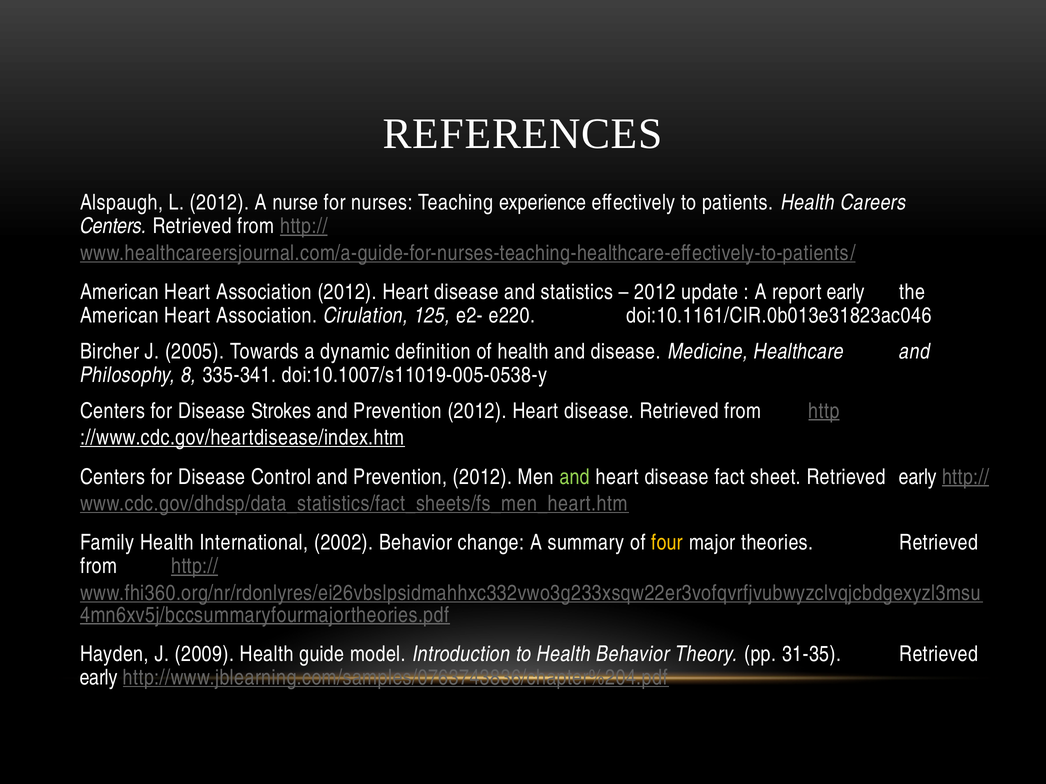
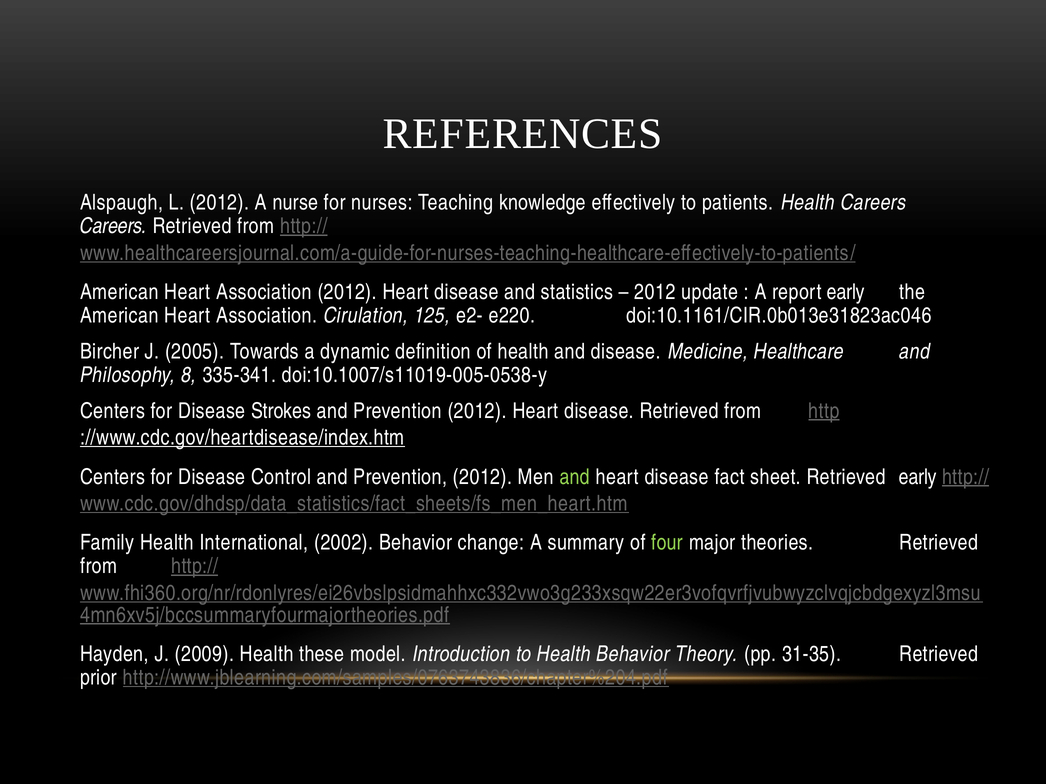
experience: experience -> knowledge (542, 203)
Centers: Centers -> Careers (113, 226)
four colour: yellow -> light green (667, 543)
guide: guide -> these (322, 654)
early: early -> prior (98, 678)
